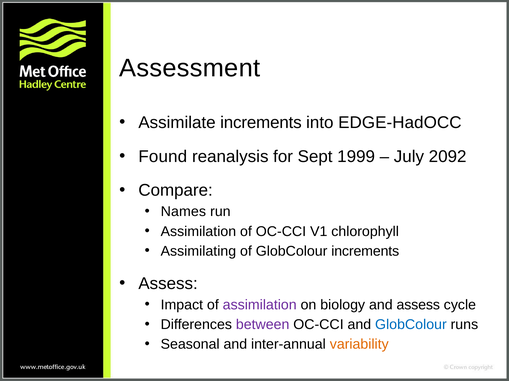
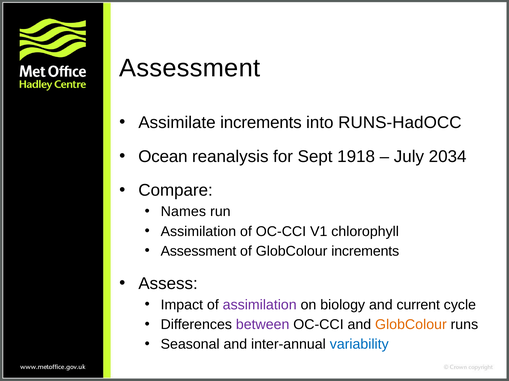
EDGE-HadOCC: EDGE-HadOCC -> RUNS-HadOCC (400, 123)
Found: Found -> Ocean (163, 157)
1999: 1999 -> 1918 (356, 157)
2092: 2092 -> 2034 (448, 157)
Assimilating: Assimilating -> Assessment (198, 252)
and assess: assess -> current (418, 305)
GlobColour colour: blue -> orange (411, 325)
variability colour: orange -> blue (359, 345)
